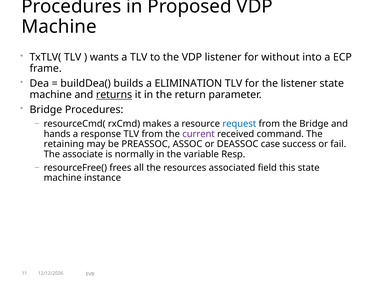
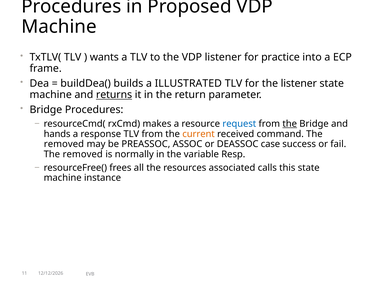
without: without -> practice (280, 57)
ELIMINATION: ELIMINATION -> ILLUSTRATED (188, 83)
the underline: none -> present (290, 124)
current colour: purple -> orange (199, 134)
retaining: retaining -> removed (64, 144)
associate: associate -> removed (83, 154)
field: field -> calls (267, 168)
